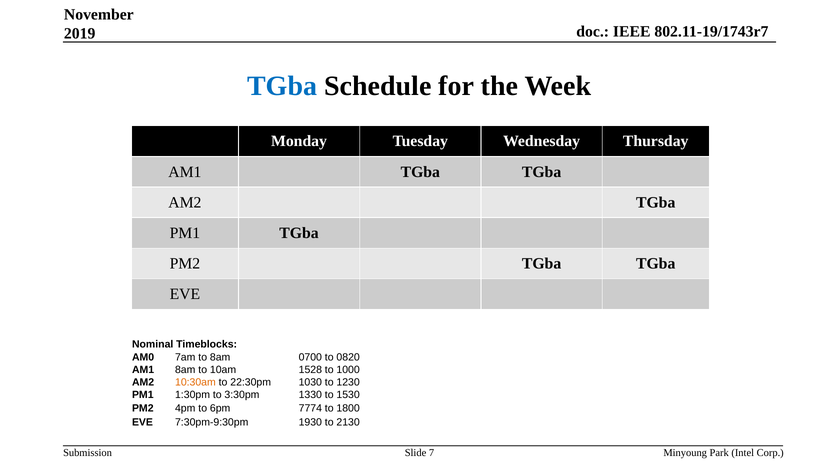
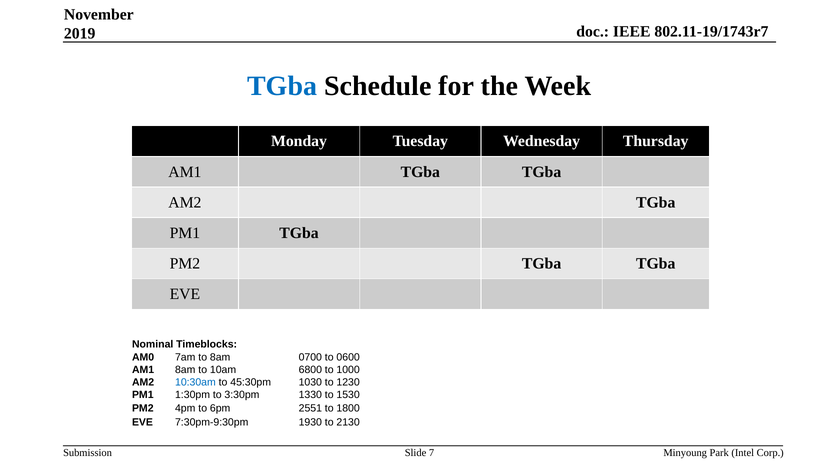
0820: 0820 -> 0600 (348, 357)
1528: 1528 -> 6800 (310, 370)
10:30am colour: orange -> blue (195, 382)
22:30pm: 22:30pm -> 45:30pm (251, 382)
7774: 7774 -> 2551 (310, 408)
